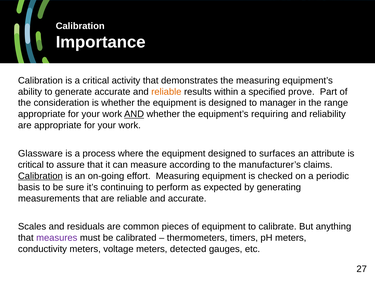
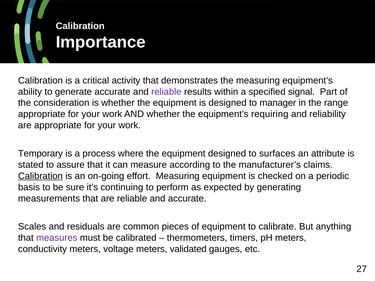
reliable colour: orange -> purple (166, 92)
prove: prove -> signal (301, 92)
AND underline: present -> none (134, 114)
Glassware: Glassware -> Temporary (40, 154)
critical: critical -> stated (31, 165)
detected: detected -> validated (188, 249)
